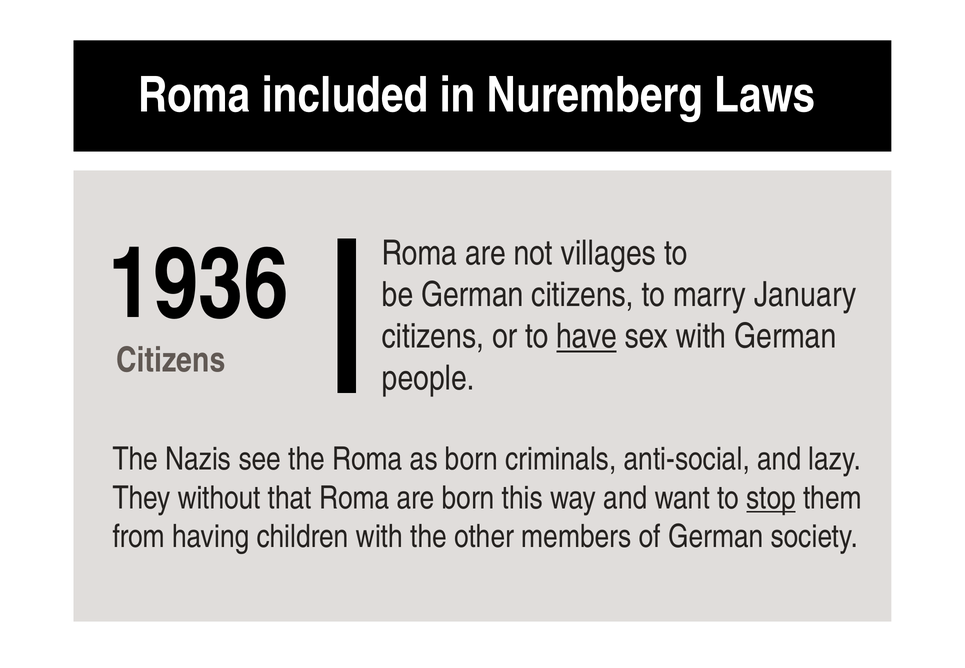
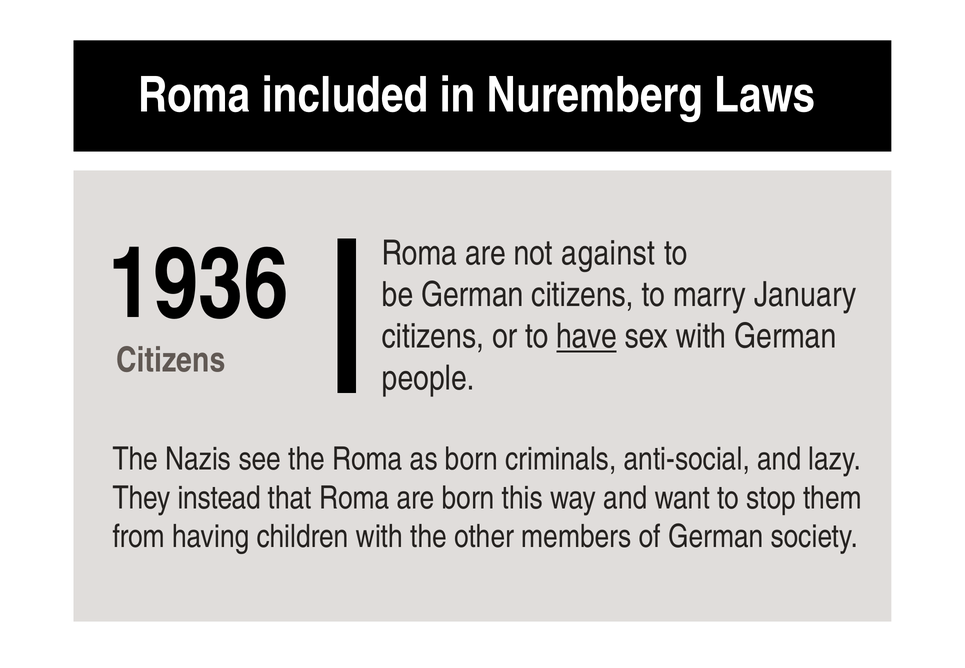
villages: villages -> against (608, 253)
without: without -> instead (219, 498)
stop underline: present -> none (771, 498)
